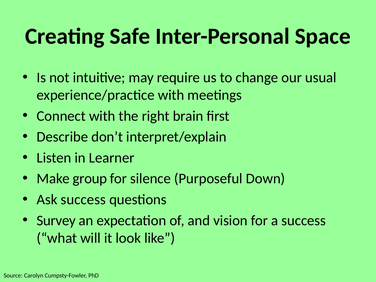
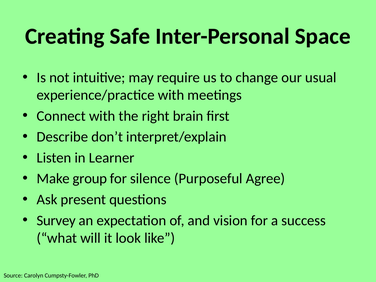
Down: Down -> Agree (266, 179)
Ask success: success -> present (83, 200)
